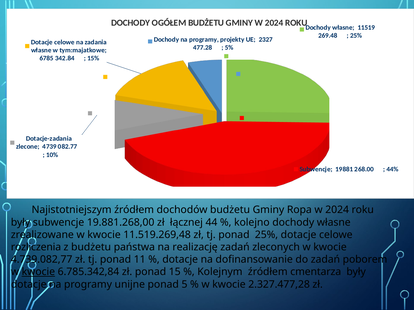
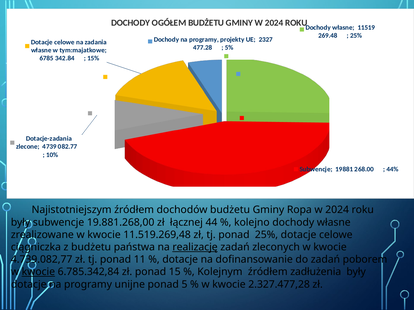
rozliczenia: rozliczenia -> ciągniczka (36, 247)
realizację underline: none -> present (195, 247)
cmentarza: cmentarza -> zadłużenia (316, 272)
